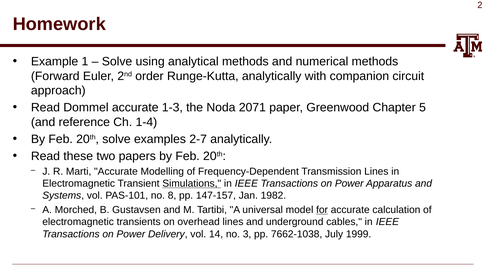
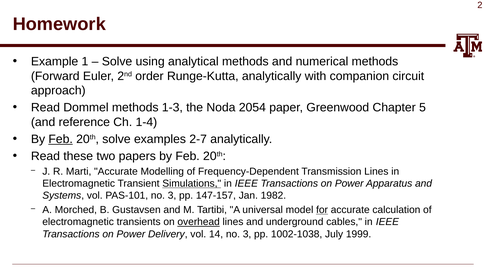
Dommel accurate: accurate -> methods (135, 108)
2071: 2071 -> 2054 (252, 108)
Feb underline: none -> present (61, 139)
PAS-101 no 8: 8 -> 3 (172, 196)
overhead underline: none -> present (199, 222)
7662-1038: 7662-1038 -> 1002-1038 (297, 234)
